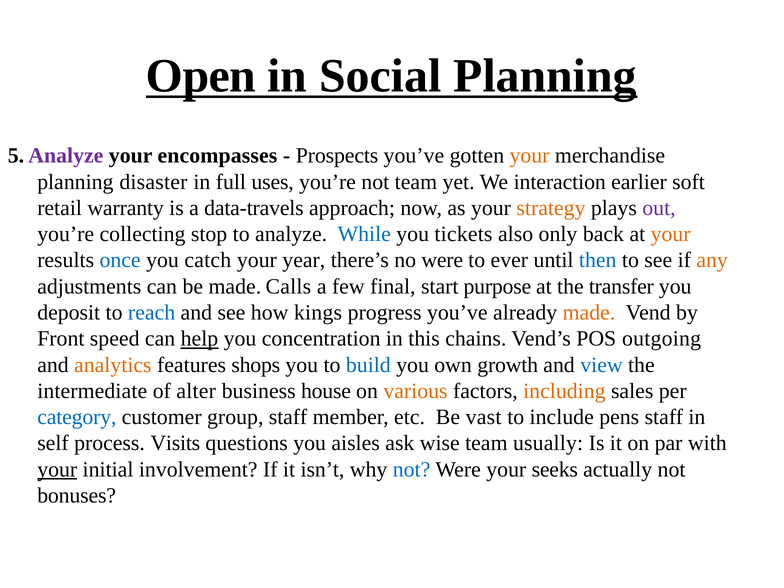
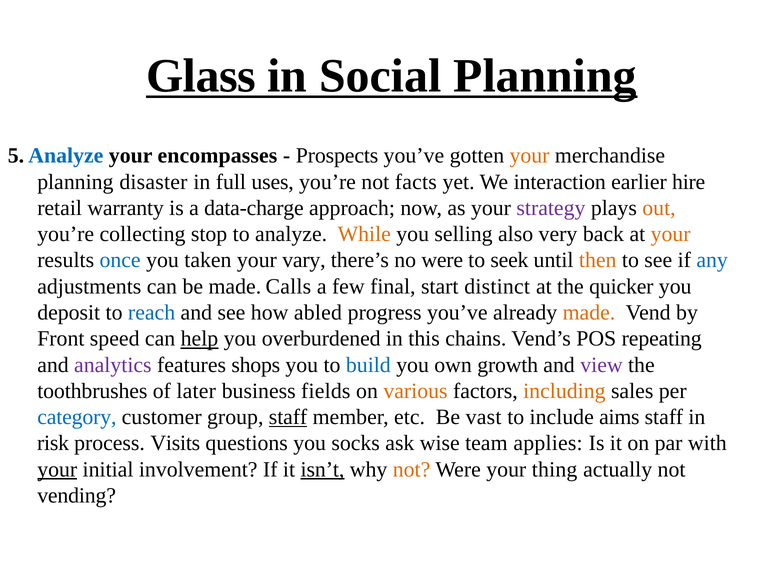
Open: Open -> Glass (201, 76)
Analyze colour: purple -> blue (66, 156)
not team: team -> facts (416, 182)
soft: soft -> hire (689, 182)
data-travels: data-travels -> data-charge (254, 208)
strategy colour: orange -> purple (551, 208)
out colour: purple -> orange (659, 208)
While colour: blue -> orange (364, 234)
tickets: tickets -> selling (464, 234)
only: only -> very (558, 234)
catch: catch -> taken (208, 260)
year: year -> vary (304, 260)
ever: ever -> seek (509, 260)
then colour: blue -> orange (598, 260)
any colour: orange -> blue (712, 260)
purpose: purpose -> distinct (497, 286)
transfer: transfer -> quicker (621, 286)
kings: kings -> abled (318, 313)
concentration: concentration -> overburdened (321, 339)
outgoing: outgoing -> repeating (662, 339)
analytics colour: orange -> purple (113, 365)
view colour: blue -> purple (601, 365)
intermediate: intermediate -> toothbrushes (92, 391)
alter: alter -> later (196, 391)
house: house -> fields (326, 391)
staff underline: none -> present (288, 417)
pens: pens -> aims (619, 417)
self: self -> risk (53, 443)
aisles: aisles -> socks (356, 443)
usually: usually -> applies (548, 443)
isn’t underline: none -> present (322, 469)
not colour: blue -> orange (412, 469)
seeks: seeks -> thing (555, 469)
bonuses: bonuses -> vending (77, 496)
